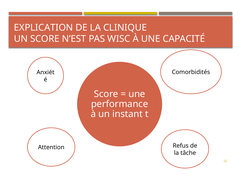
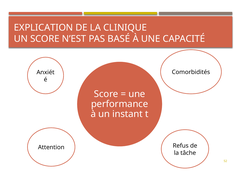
WISC: WISC -> BASÉ (119, 39)
